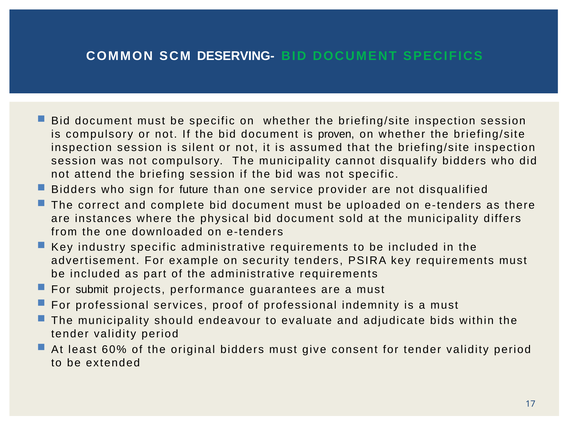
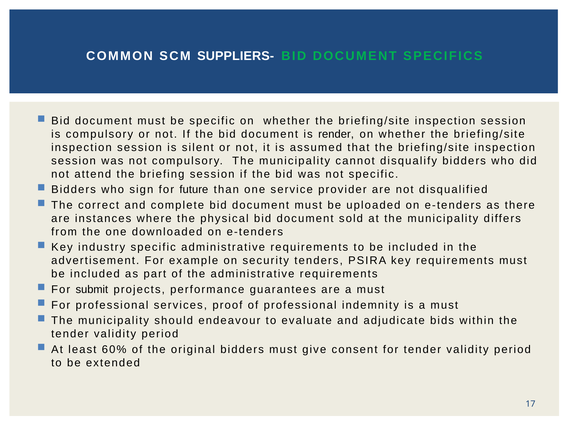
DESERVING-: DESERVING- -> SUPPLIERS- (236, 56)
proven: proven -> render (336, 134)
